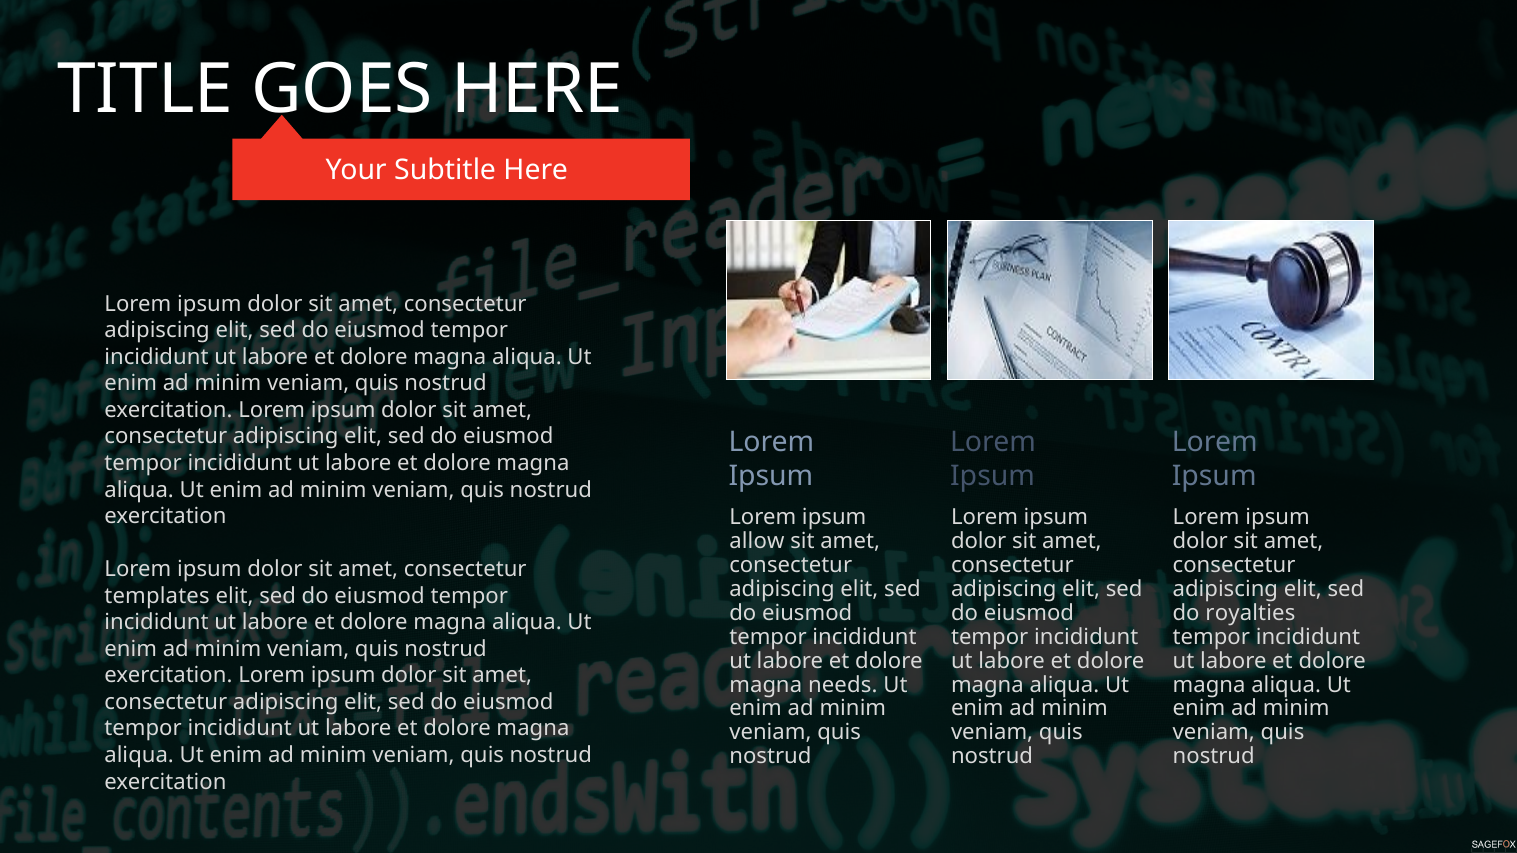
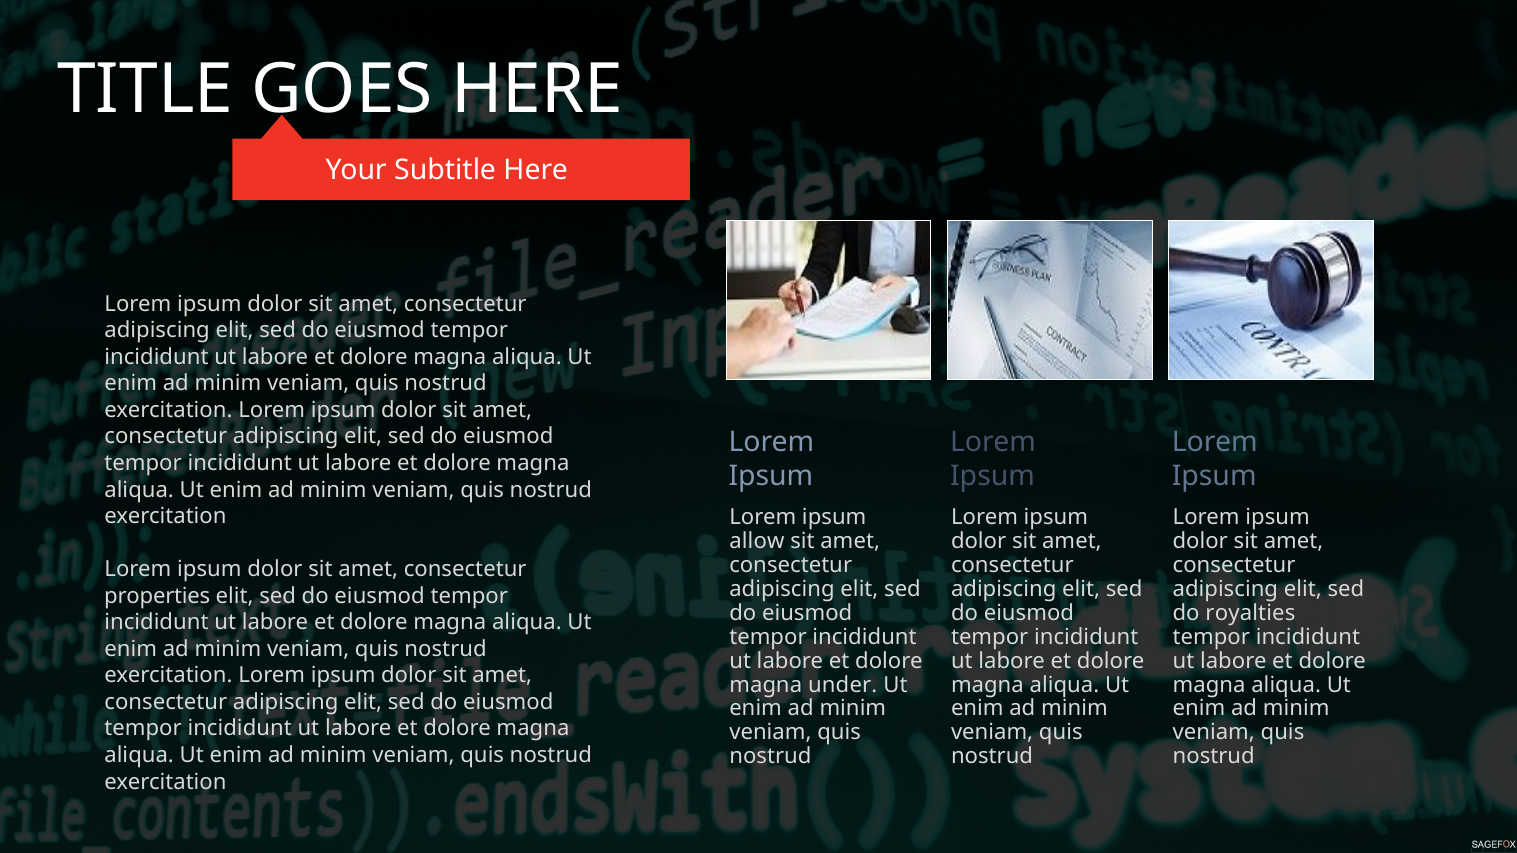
templates: templates -> properties (157, 596)
needs: needs -> under (843, 685)
